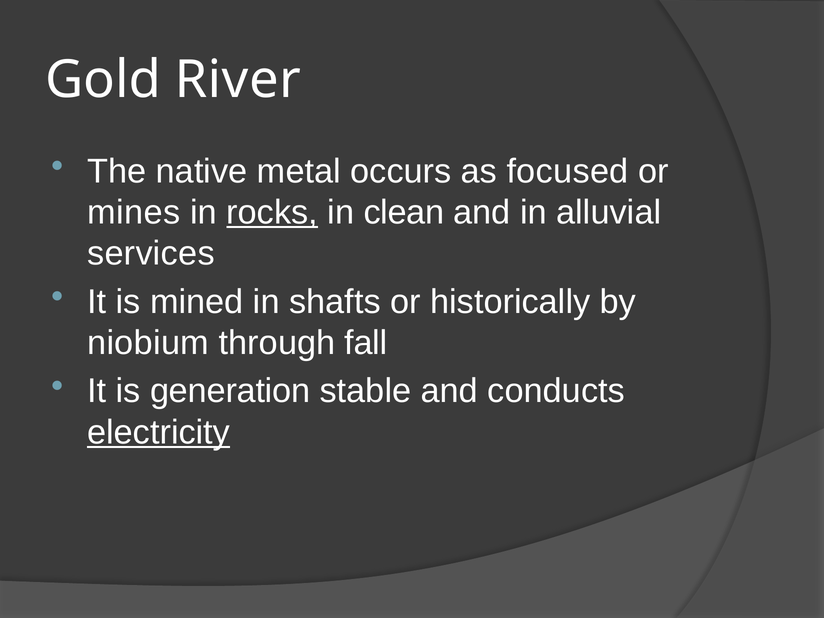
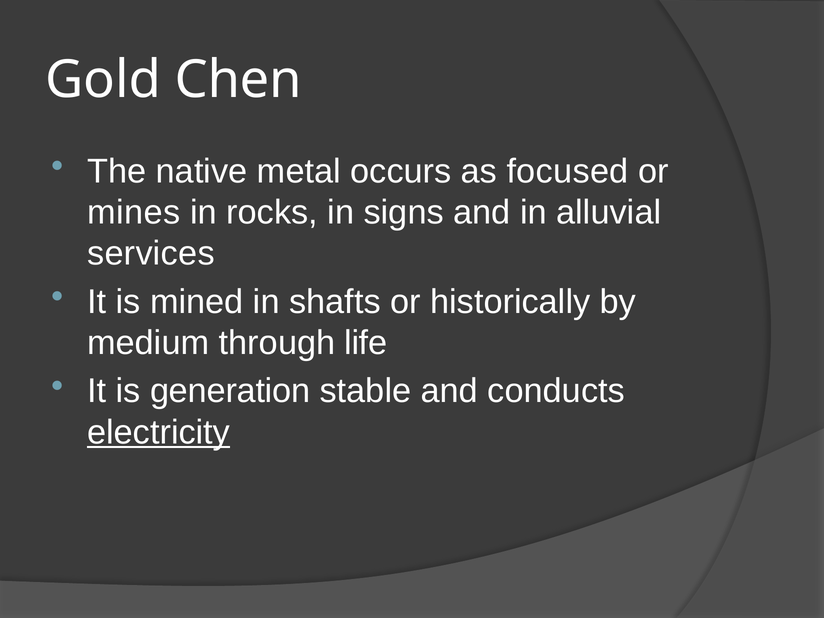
River: River -> Chen (238, 80)
rocks underline: present -> none (272, 212)
clean: clean -> signs (404, 212)
niobium: niobium -> medium (148, 343)
fall: fall -> life (366, 343)
